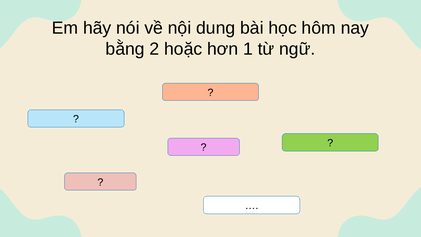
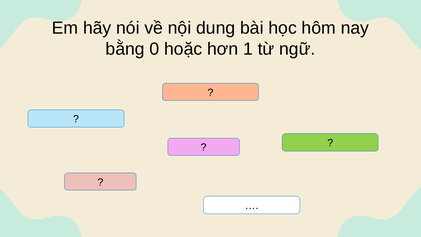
2: 2 -> 0 (154, 49)
